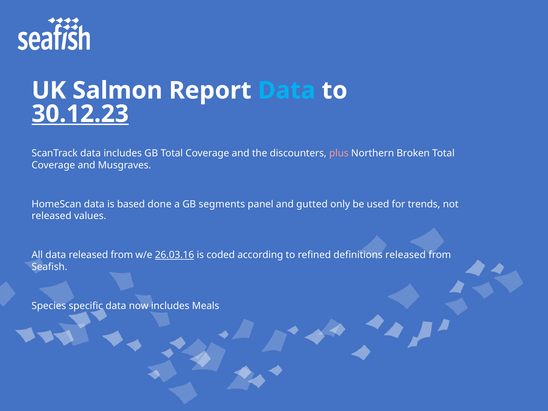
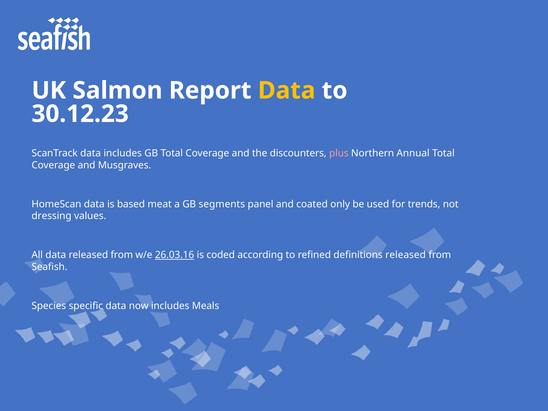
Data colour: light blue -> yellow (287, 90)
30.12.23 underline: present -> none (80, 114)
Broken: Broken -> Annual (413, 153)
done: done -> meat (160, 204)
gutted: gutted -> coated (312, 204)
released: released -> dressing (52, 216)
